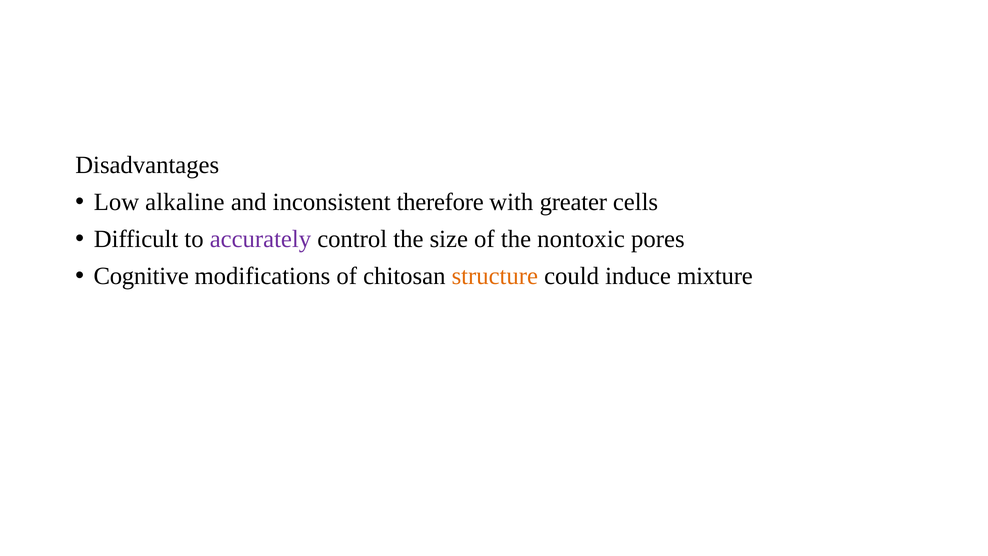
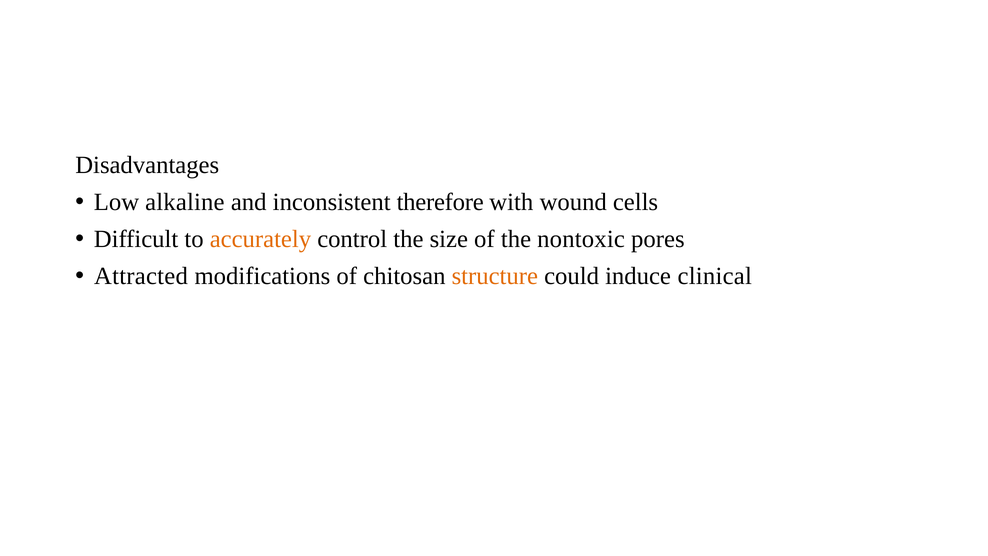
greater: greater -> wound (573, 202)
accurately colour: purple -> orange (260, 239)
Cognitive: Cognitive -> Attracted (141, 276)
mixture: mixture -> clinical (715, 276)
